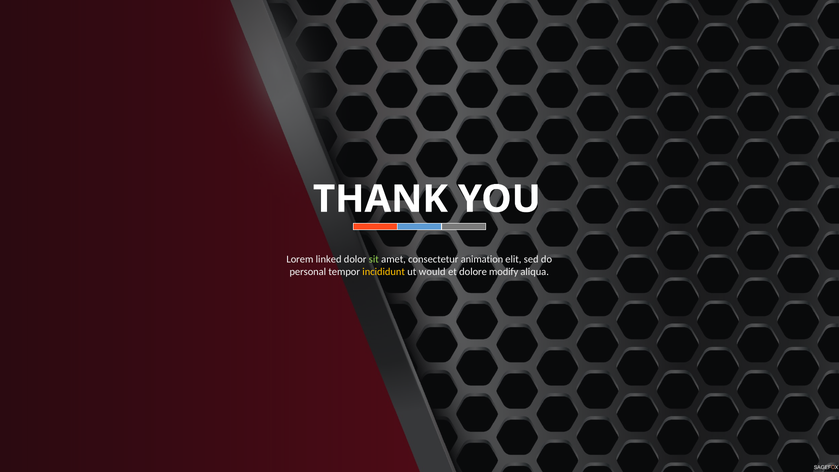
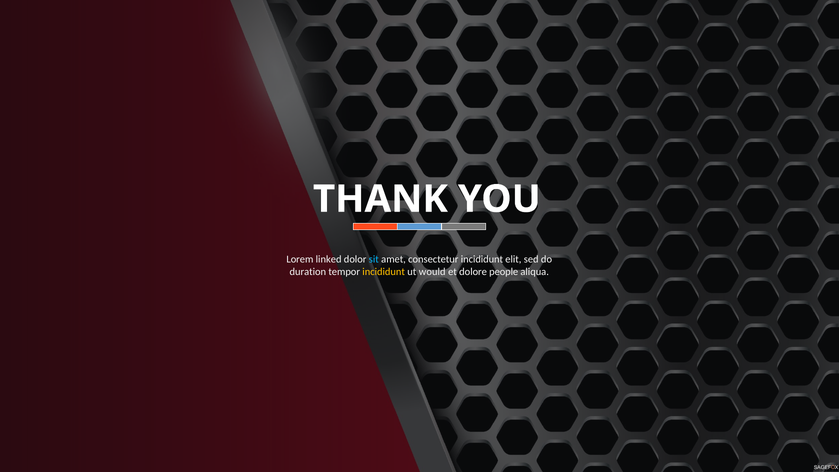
sit colour: light green -> light blue (374, 259)
consectetur animation: animation -> incididunt (482, 259)
personal: personal -> duration (308, 272)
modify: modify -> people (504, 272)
